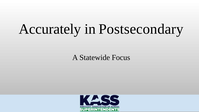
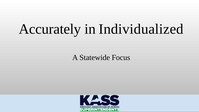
Postsecondary: Postsecondary -> Individualized (141, 29)
